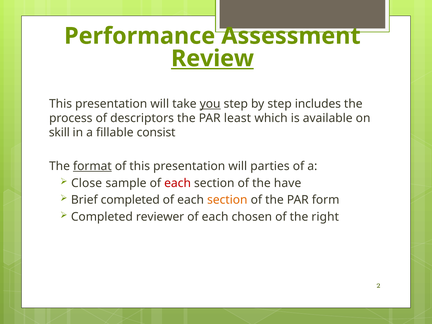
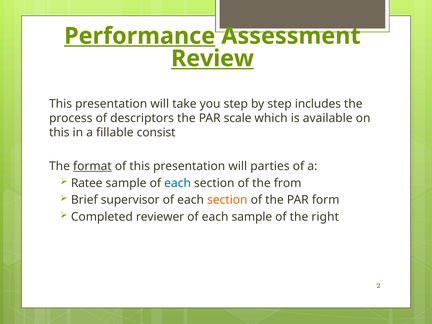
Performance underline: none -> present (140, 36)
you underline: present -> none (210, 104)
least: least -> scale (238, 118)
skill: skill -> this (59, 133)
Close: Close -> Ratee (87, 183)
each colour: red -> blue (178, 183)
have: have -> from (288, 183)
Brief completed: completed -> supervisor (130, 200)
each chosen: chosen -> sample (252, 217)
